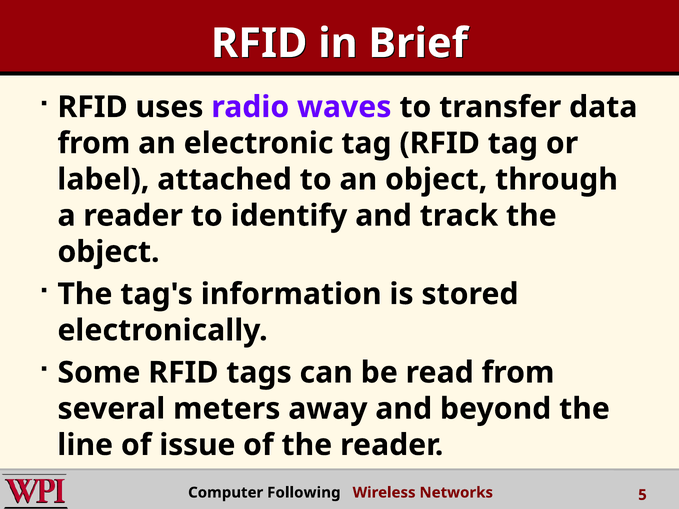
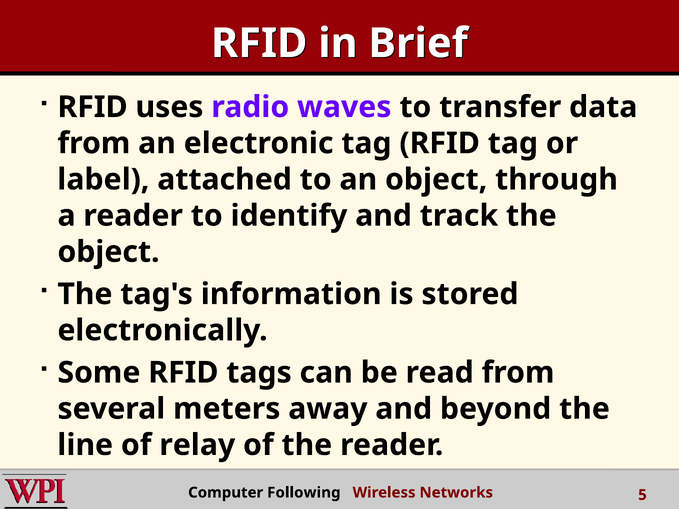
issue: issue -> relay (197, 445)
